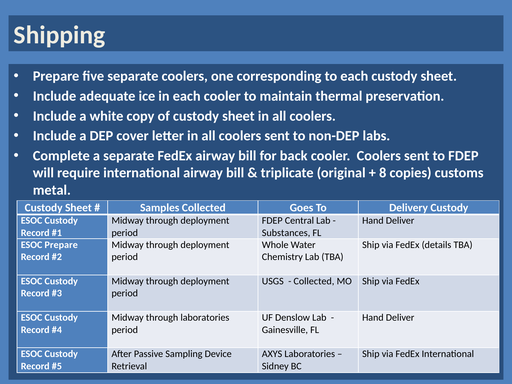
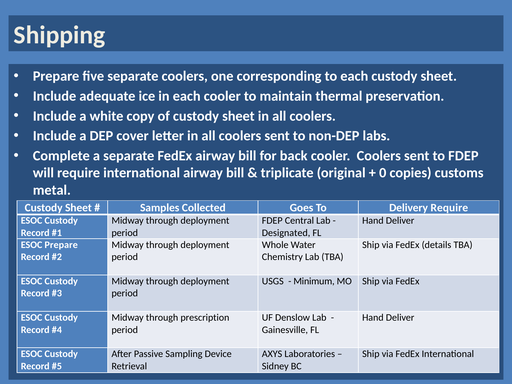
8: 8 -> 0 (383, 173)
Delivery Custody: Custody -> Require (449, 208)
Substances: Substances -> Designated (286, 233)
Collected: Collected -> Minimum (314, 281)
through laboratories: laboratories -> prescription (205, 318)
